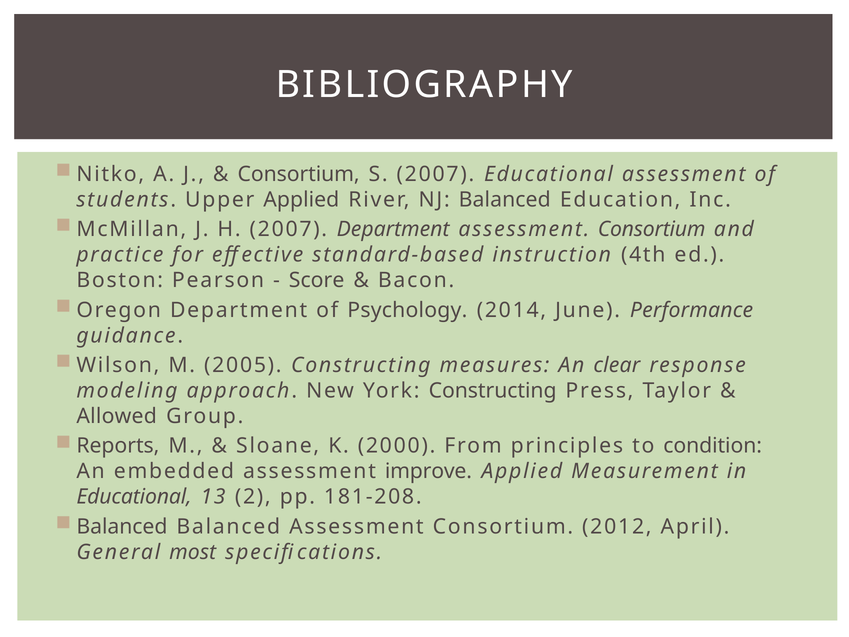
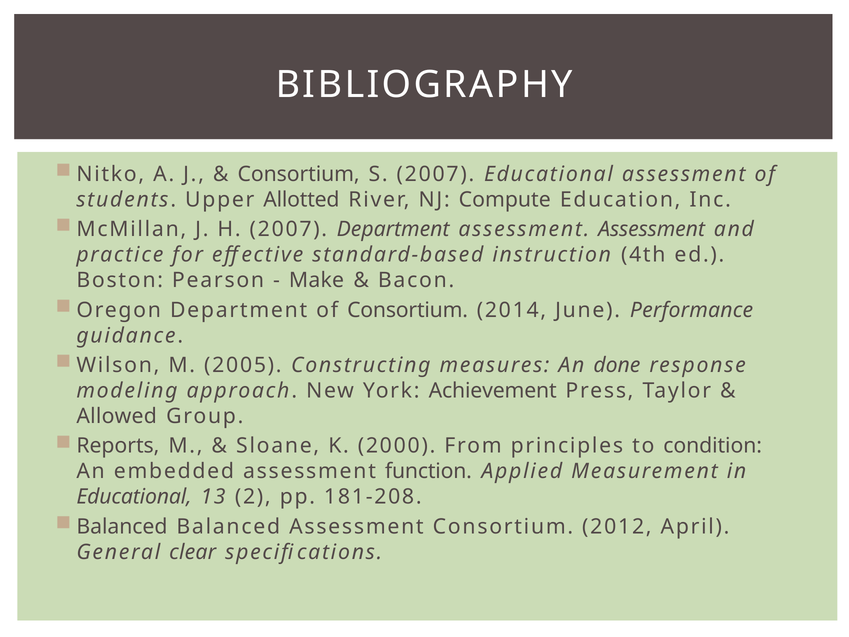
Upper Applied: Applied -> Allotted (301, 200)
NJ Balanced: Balanced -> Compute (505, 200)
Consortium: Consortium -> Assessment (652, 229)
Score: Score -> Make (317, 280)
of Psychology: Psychology -> Consortium (408, 310)
clear: clear -> done (617, 365)
York Constructing: Constructing -> Achievement (493, 391)
improve: improve -> function (428, 471)
most: most -> clear (193, 552)
